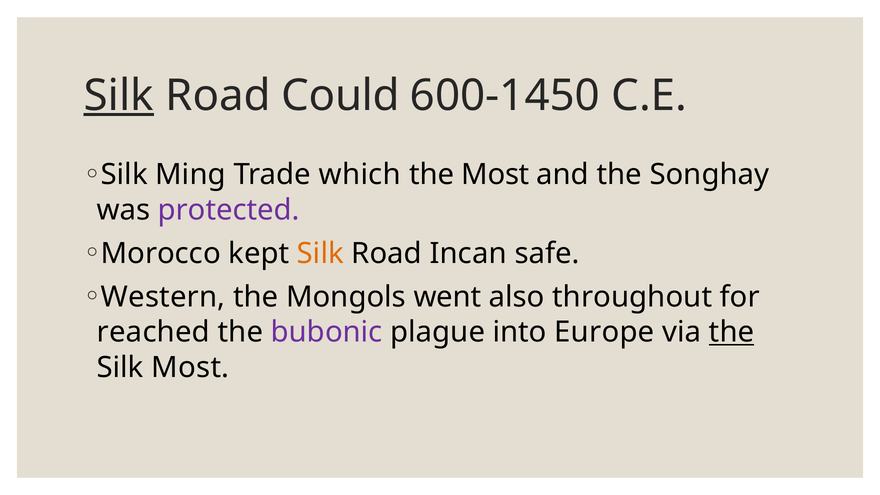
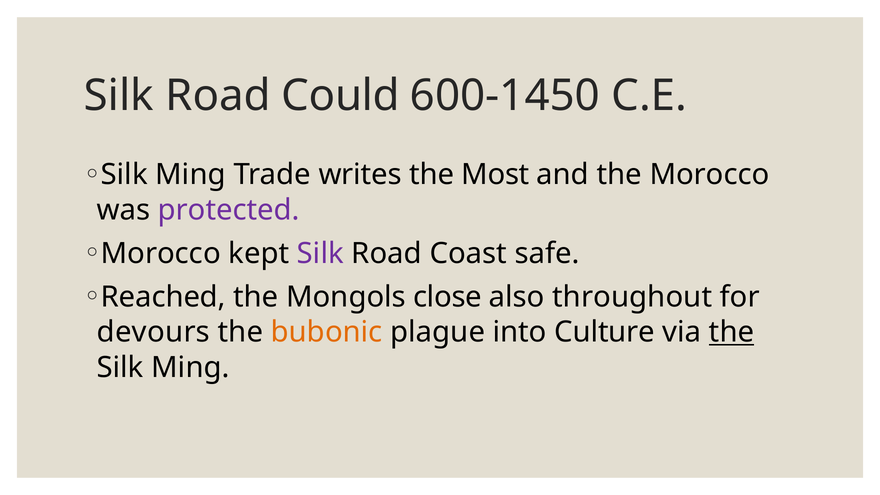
Silk underline: present -> none (119, 96)
which: which -> writes (360, 175)
the Songhay: Songhay -> Morocco (710, 175)
Silk colour: orange -> purple (320, 254)
Incan: Incan -> Coast (468, 254)
Western: Western -> Reached (163, 297)
went: went -> close (448, 297)
reached: reached -> devours (153, 332)
bubonic colour: purple -> orange (327, 332)
Europe: Europe -> Culture (605, 332)
Most: Most -> Ming (190, 367)
